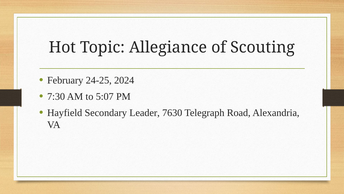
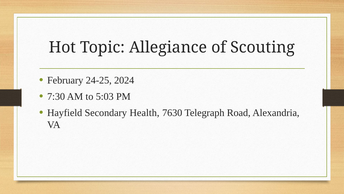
5:07: 5:07 -> 5:03 (105, 96)
Leader: Leader -> Health (145, 113)
